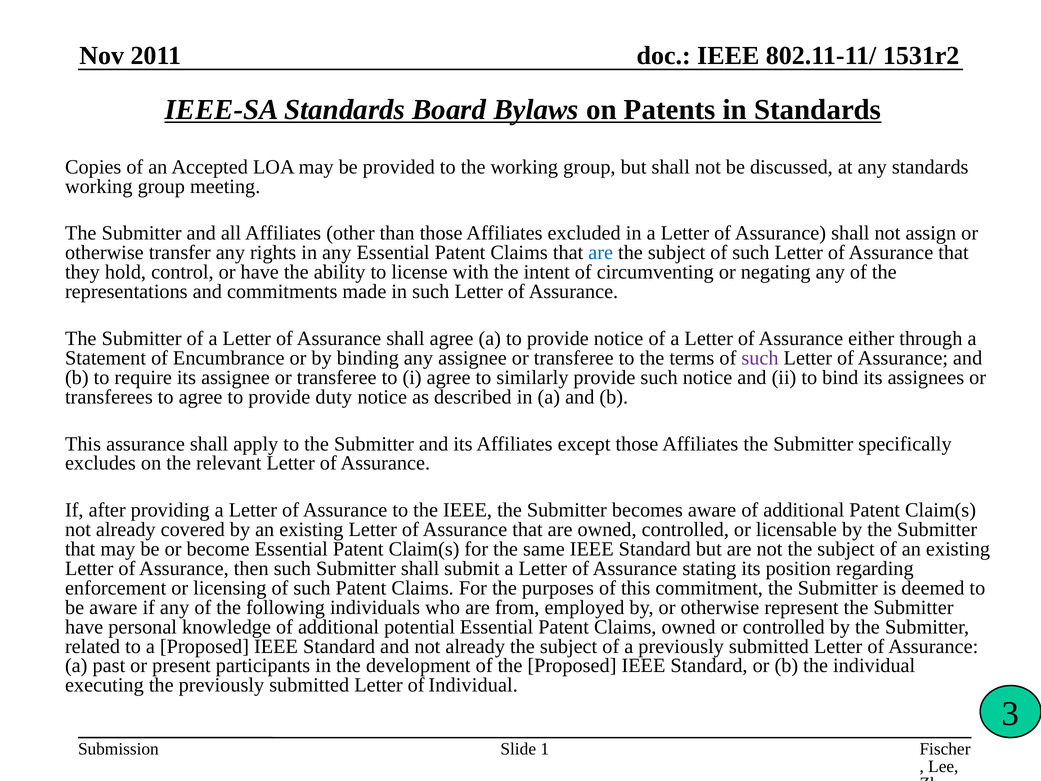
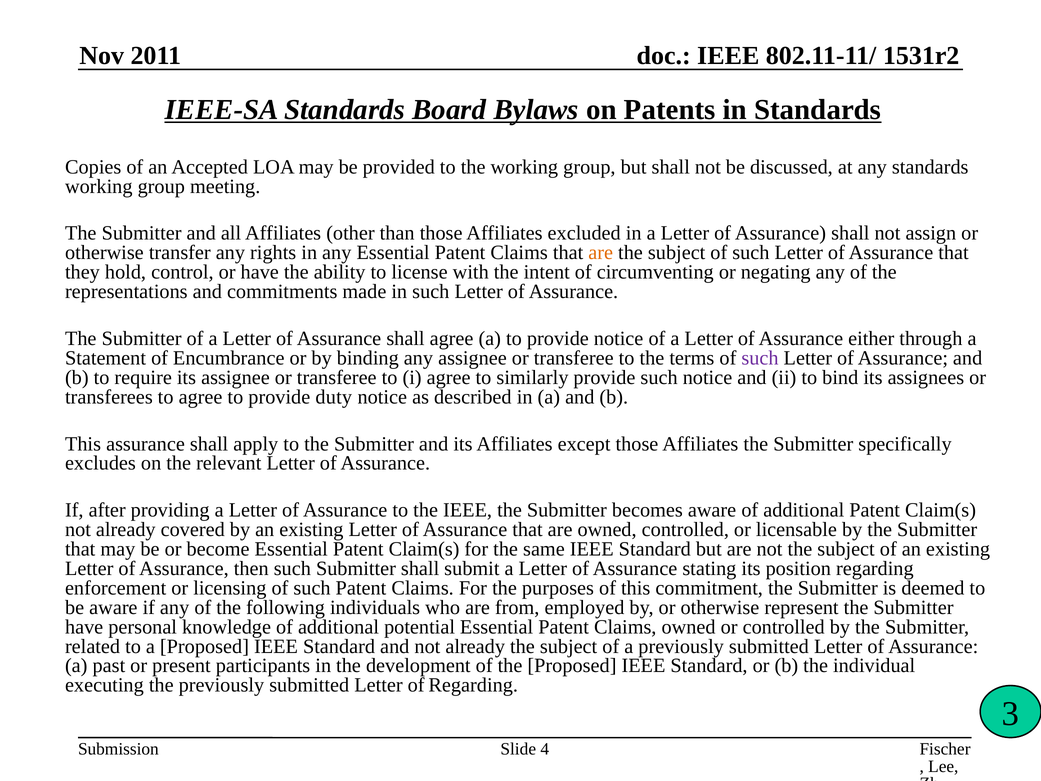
are colour: blue -> orange (601, 253)
of Individual: Individual -> Regarding (473, 685)
1: 1 -> 4 (545, 749)
